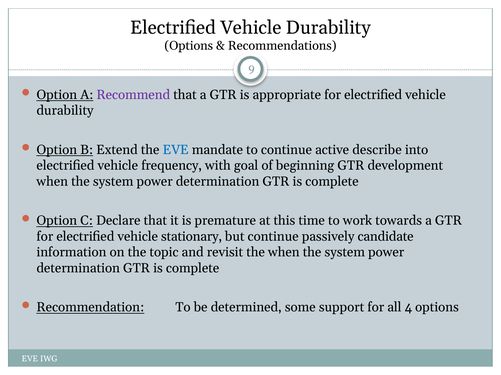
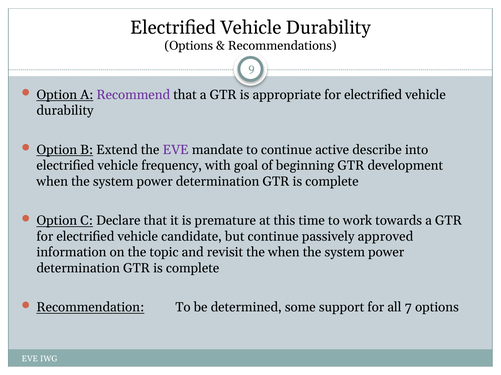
EVE colour: blue -> purple (176, 150)
stationary: stationary -> candidate (191, 237)
candidate: candidate -> approved (385, 237)
4: 4 -> 7 (408, 308)
